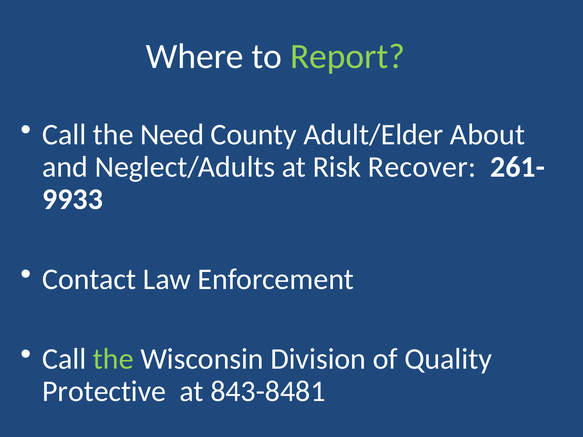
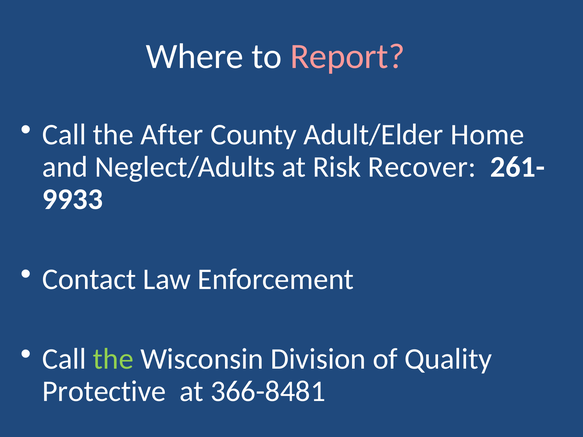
Report colour: light green -> pink (347, 56)
Need: Need -> After (172, 135)
About: About -> Home (487, 135)
843-8481: 843-8481 -> 366-8481 (268, 392)
